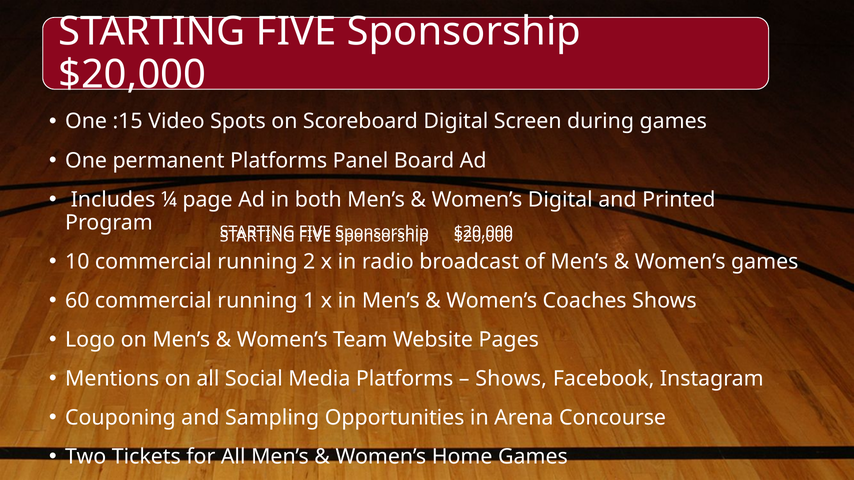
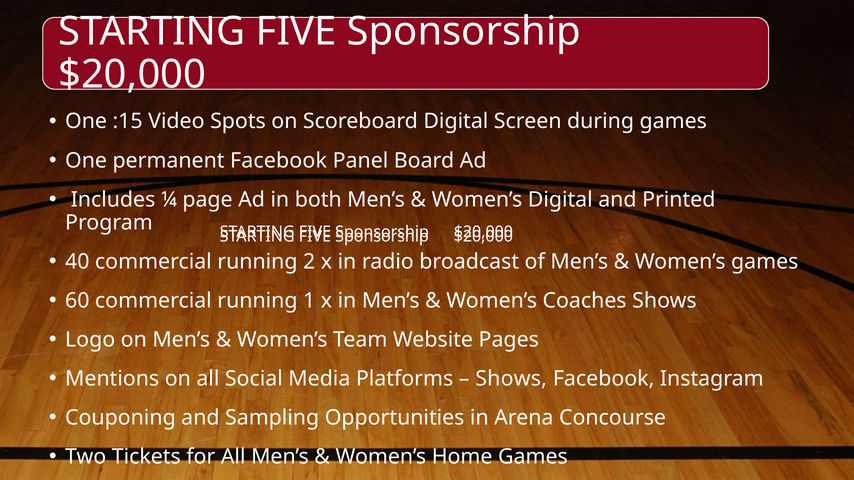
permanent Platforms: Platforms -> Facebook (279, 161)
10: 10 -> 40 (77, 262)
